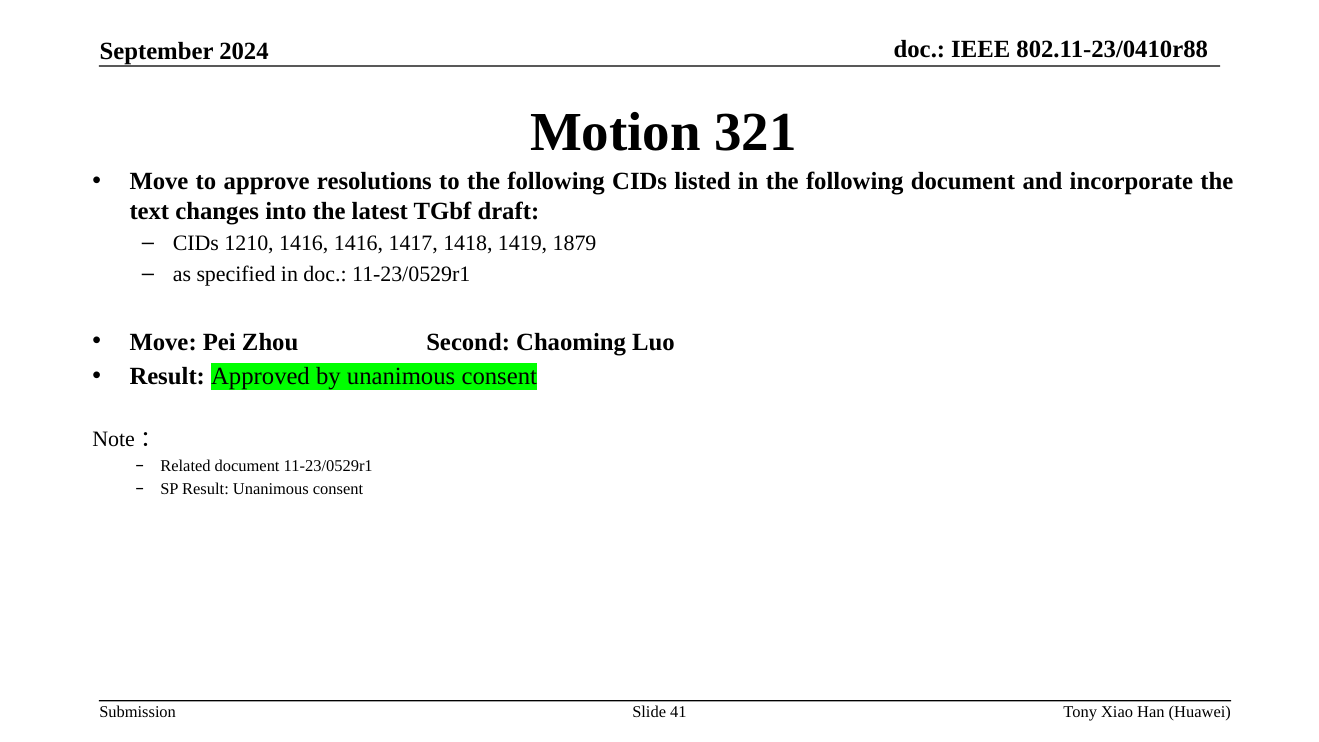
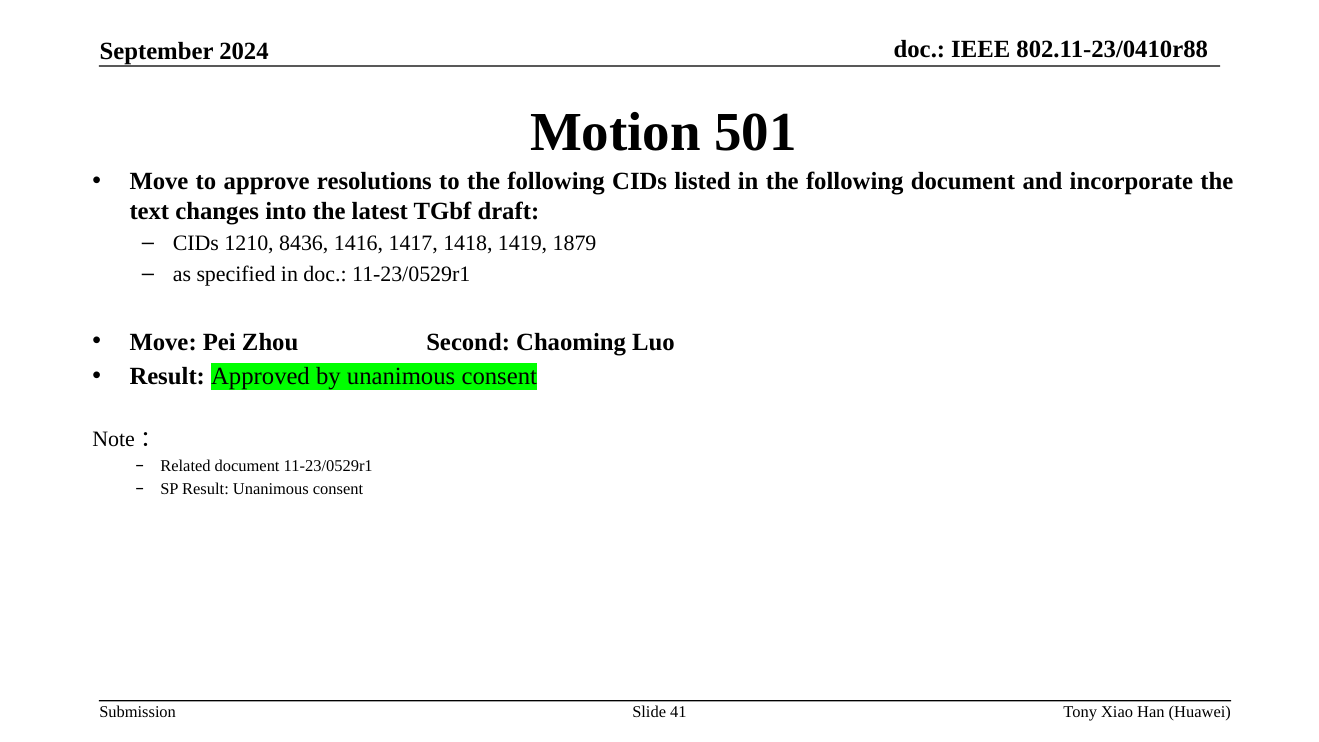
321: 321 -> 501 (756, 132)
1210 1416: 1416 -> 8436 (304, 243)
